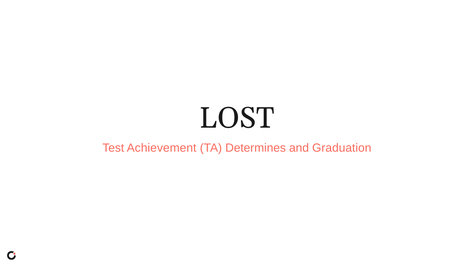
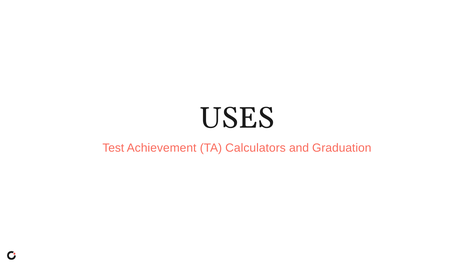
LOST: LOST -> USES (237, 118)
Determines: Determines -> Calculators (256, 148)
